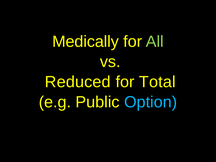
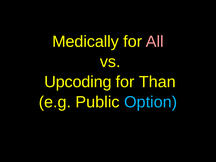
All colour: light green -> pink (155, 41)
Reduced: Reduced -> Upcoding (78, 82)
Total: Total -> Than (157, 82)
